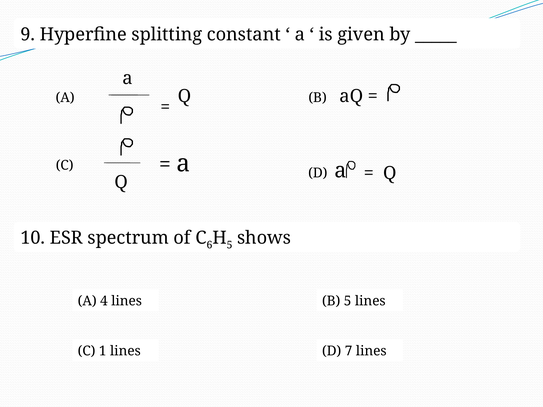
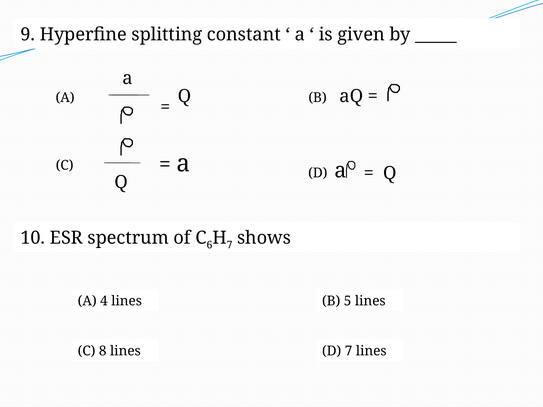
5: 5 -> 7 (230, 245)
1: 1 -> 8 (103, 351)
